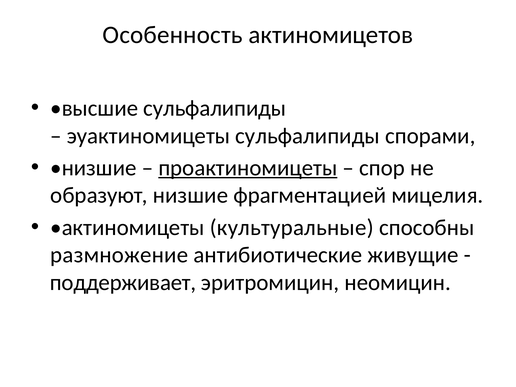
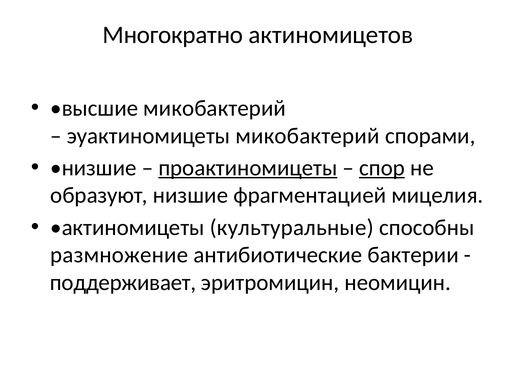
Особенность: Особенность -> Многократно (173, 35)
высшие сульфалипиды: сульфалипиды -> микобактерий (215, 108)
эуактиномицеты сульфалипиды: сульфалипиды -> микобактерий (307, 136)
спор underline: none -> present (382, 168)
живущие: живущие -> бактерии (413, 255)
